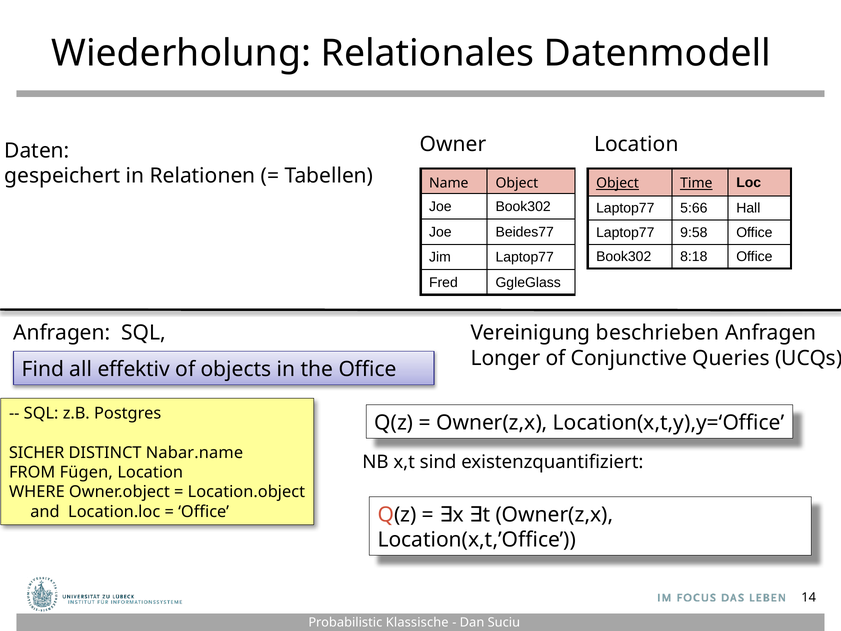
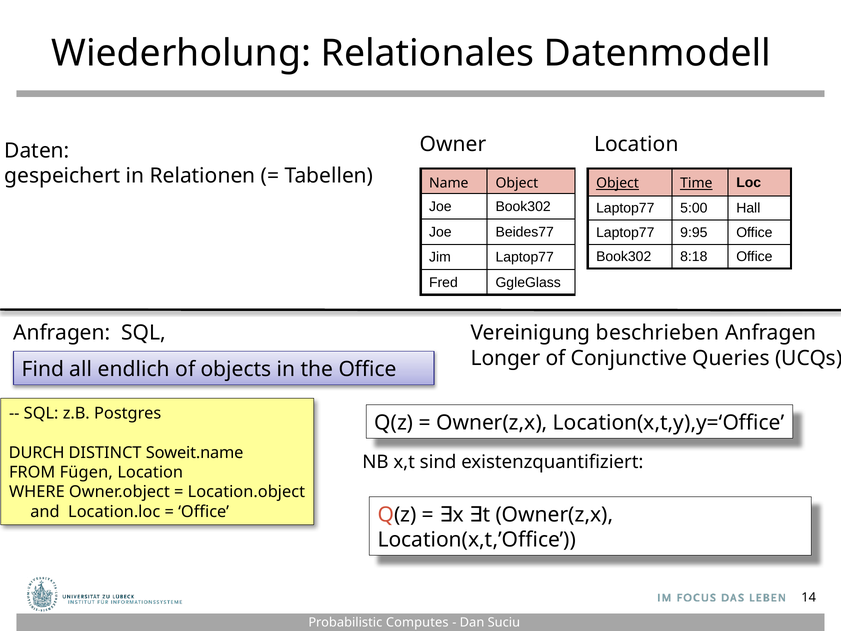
5:66: 5:66 -> 5:00 (694, 208)
9:58: 9:58 -> 9:95 (694, 232)
effektiv: effektiv -> endlich (134, 369)
SICHER: SICHER -> DURCH (37, 453)
Nabar.name: Nabar.name -> Soweit.name (195, 453)
Klassische: Klassische -> Computes (417, 622)
